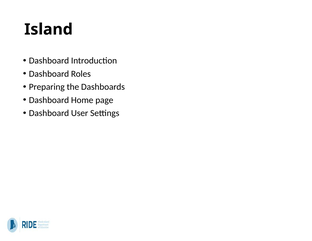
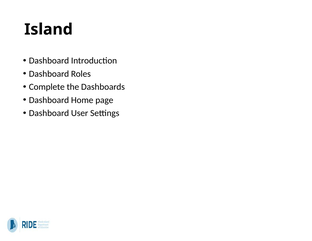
Preparing: Preparing -> Complete (47, 87)
